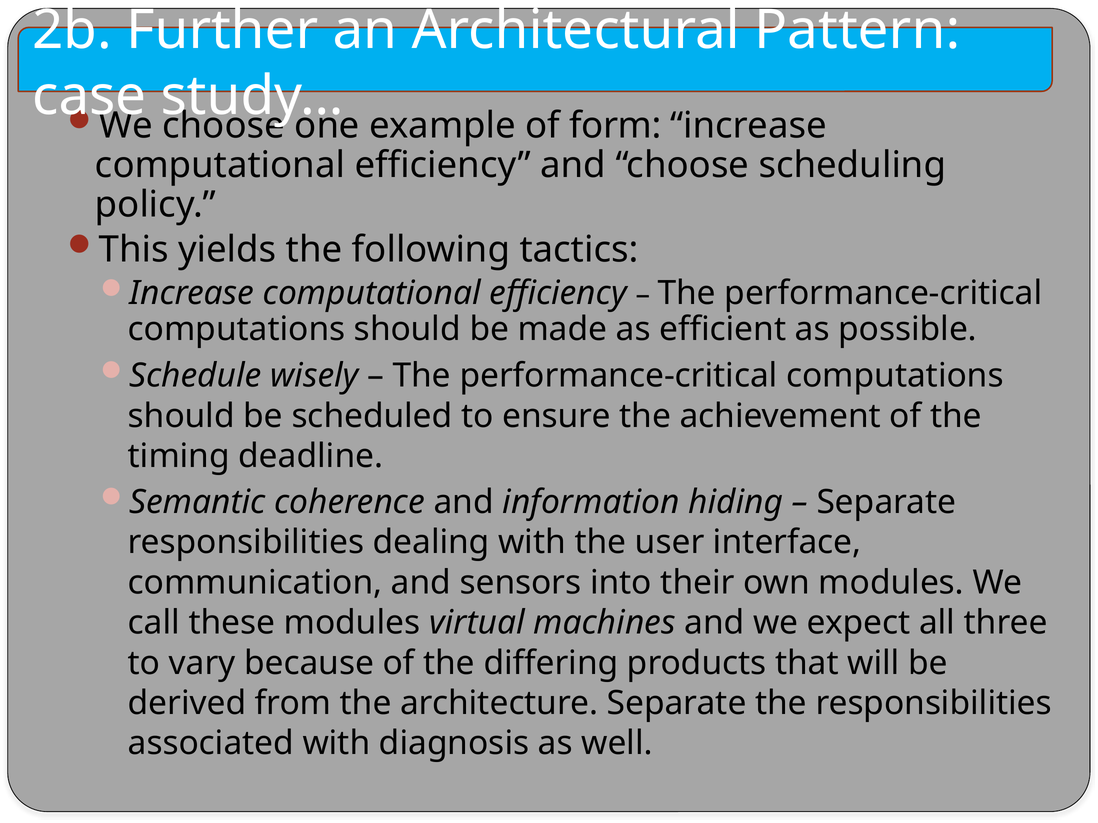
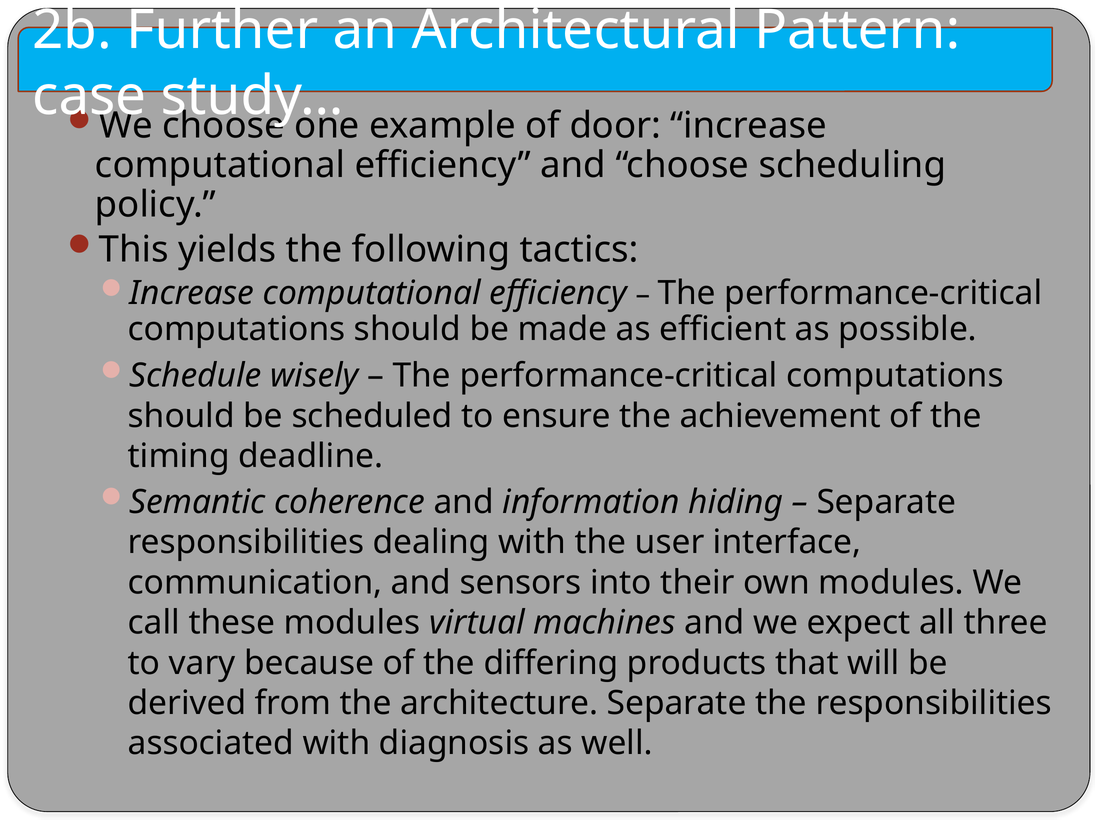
form: form -> door (615, 126)
